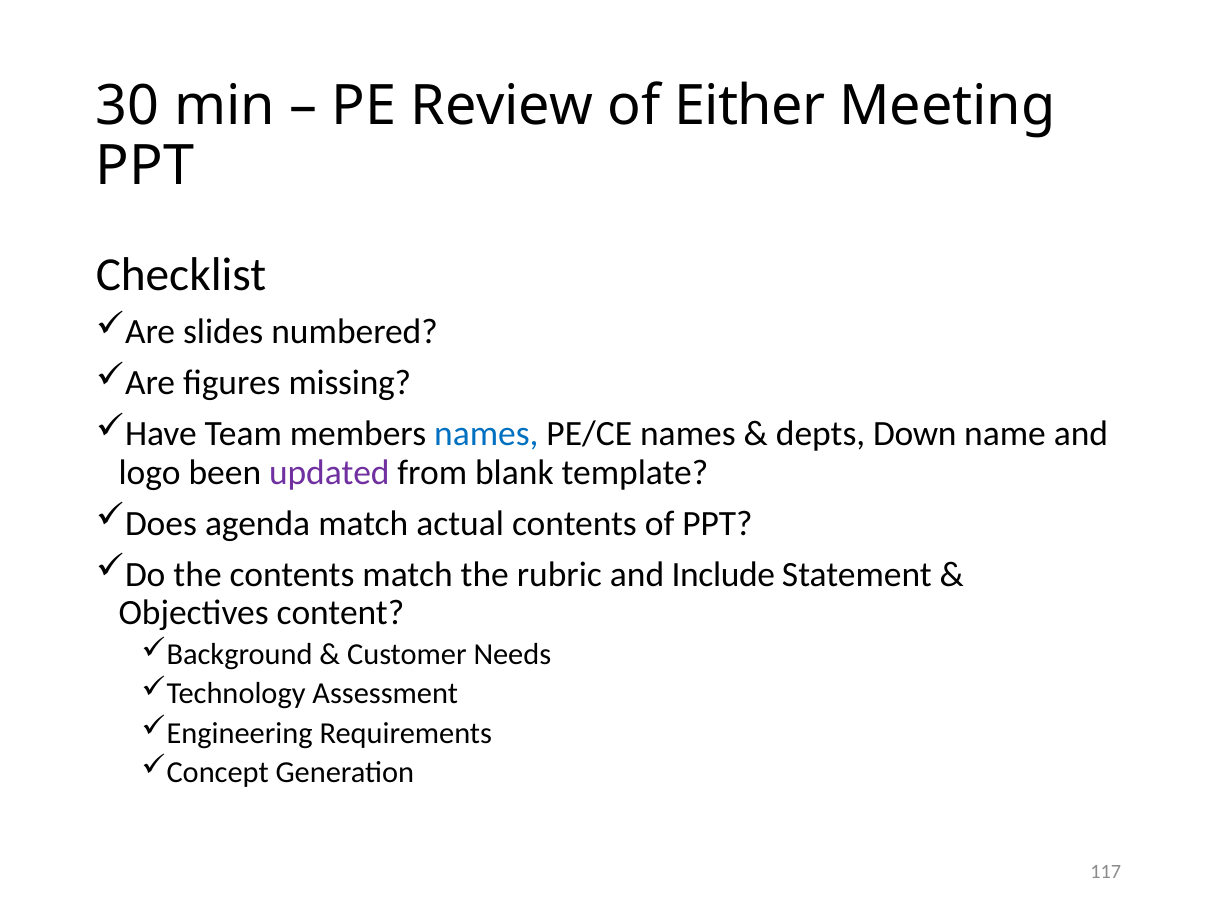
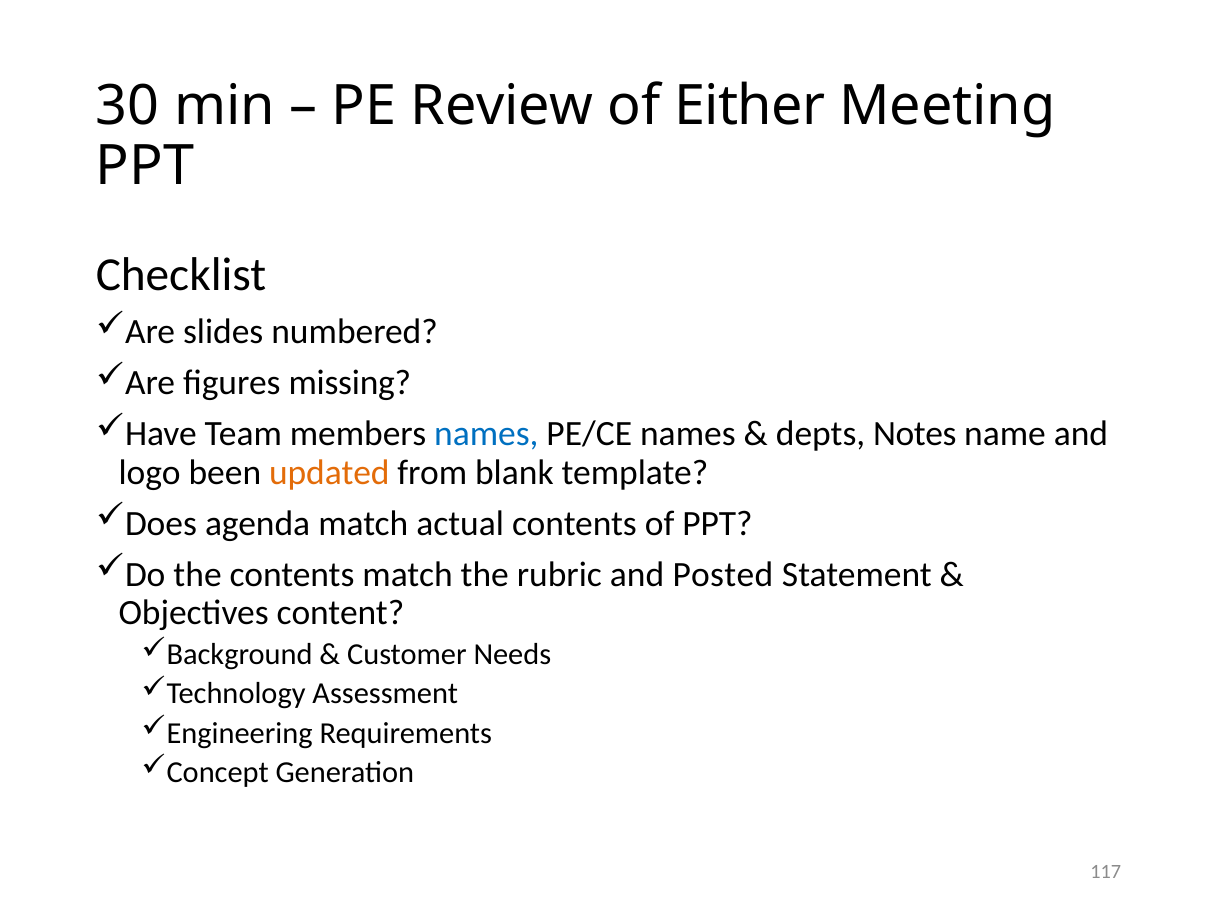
Down: Down -> Notes (915, 434)
updated colour: purple -> orange (329, 472)
Include: Include -> Posted (723, 574)
